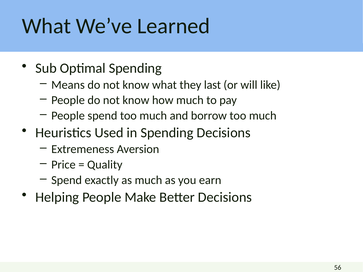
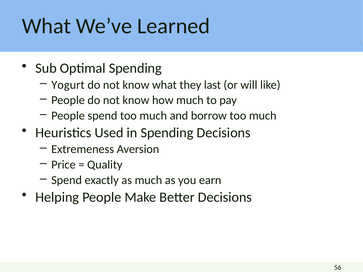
Means: Means -> Yogurt (68, 85)
